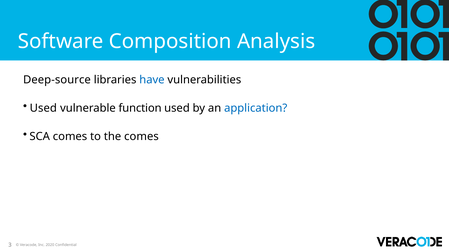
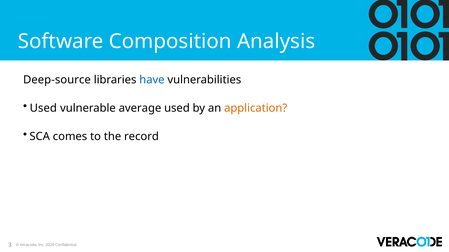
function: function -> average (140, 108)
application colour: blue -> orange (256, 108)
the comes: comes -> record (141, 137)
